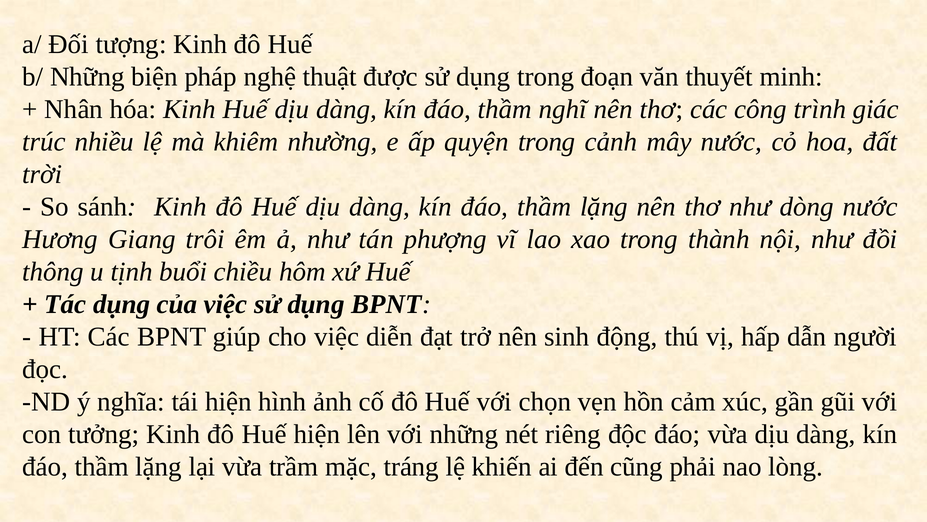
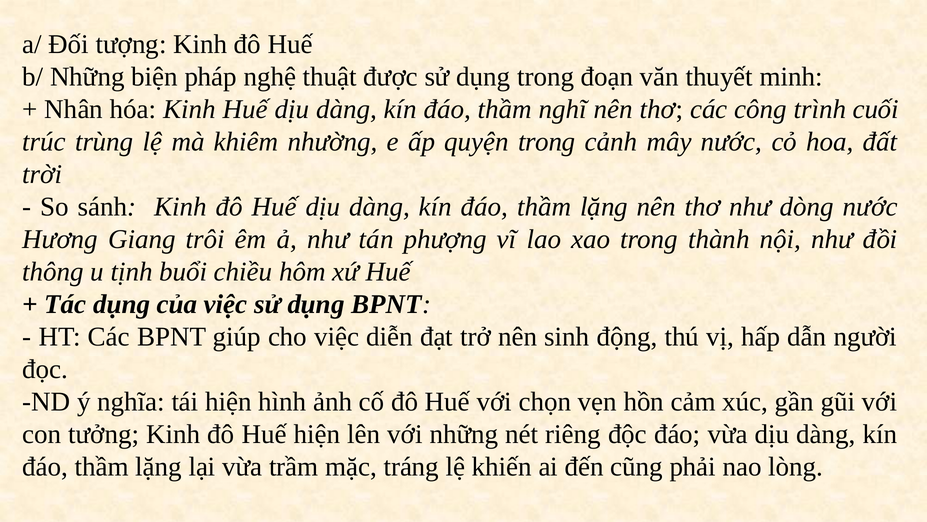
giác: giác -> cuối (876, 109)
nhiều: nhiều -> trùng (104, 142)
